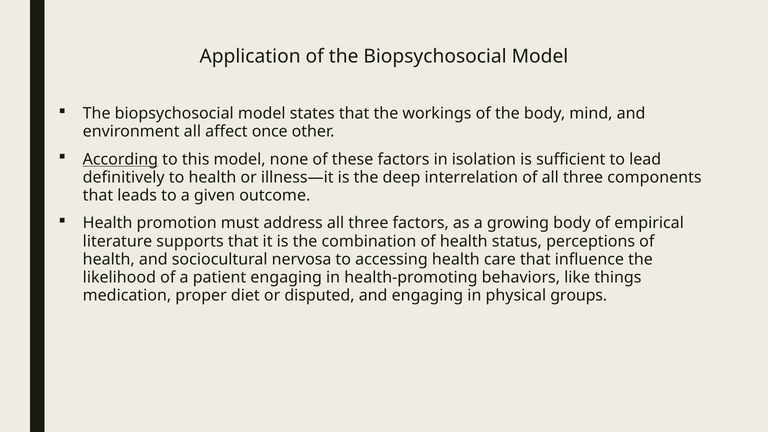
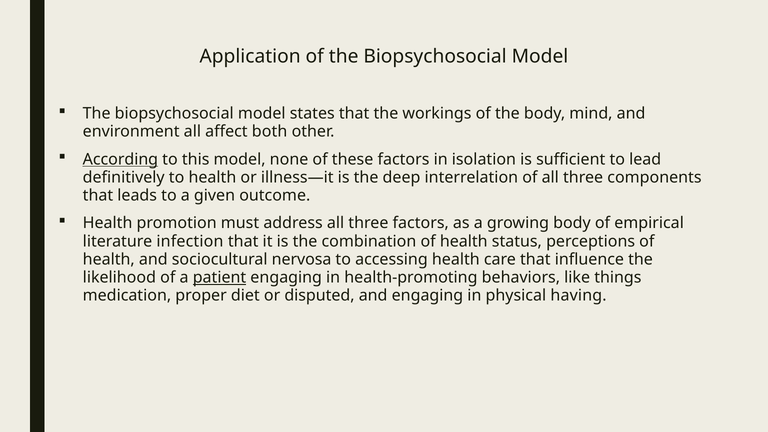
once: once -> both (270, 132)
supports: supports -> infection (190, 241)
patient underline: none -> present (219, 277)
groups: groups -> having (579, 295)
